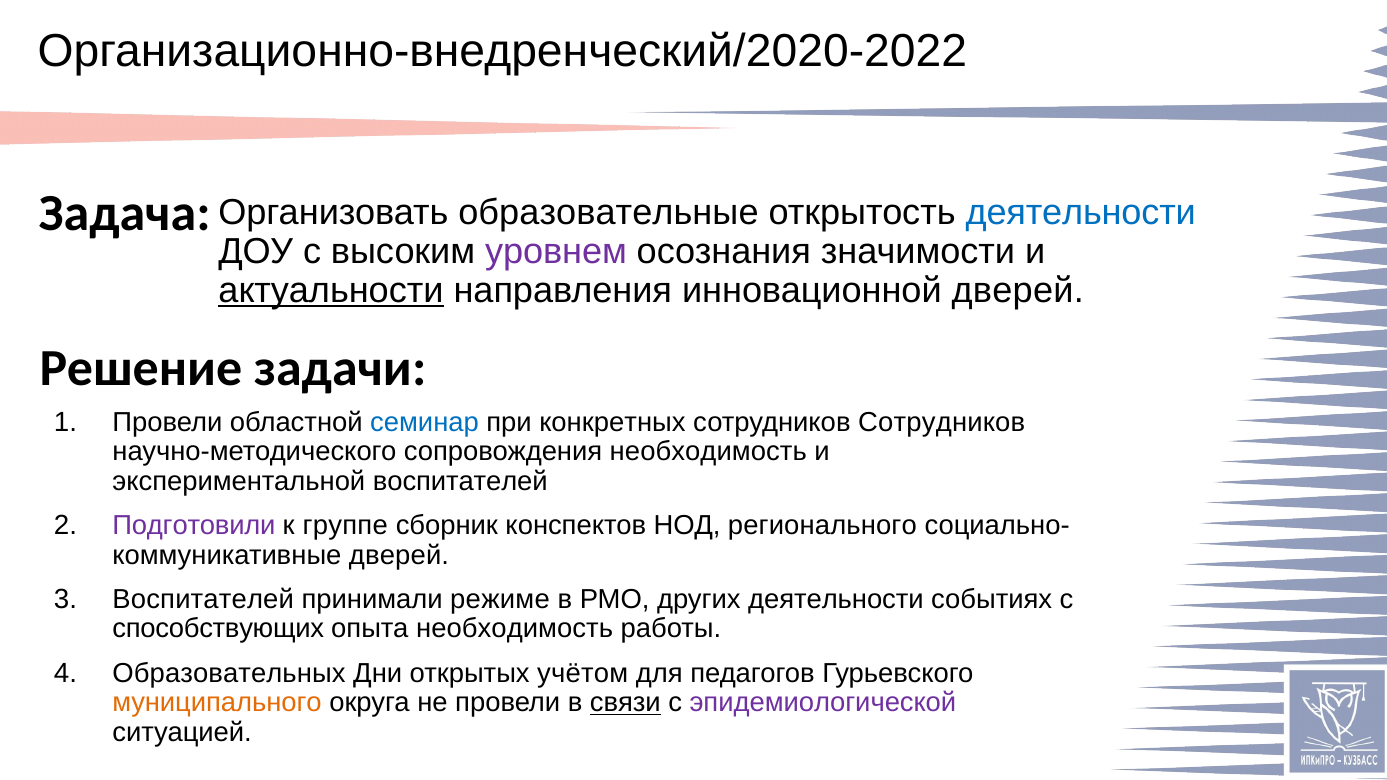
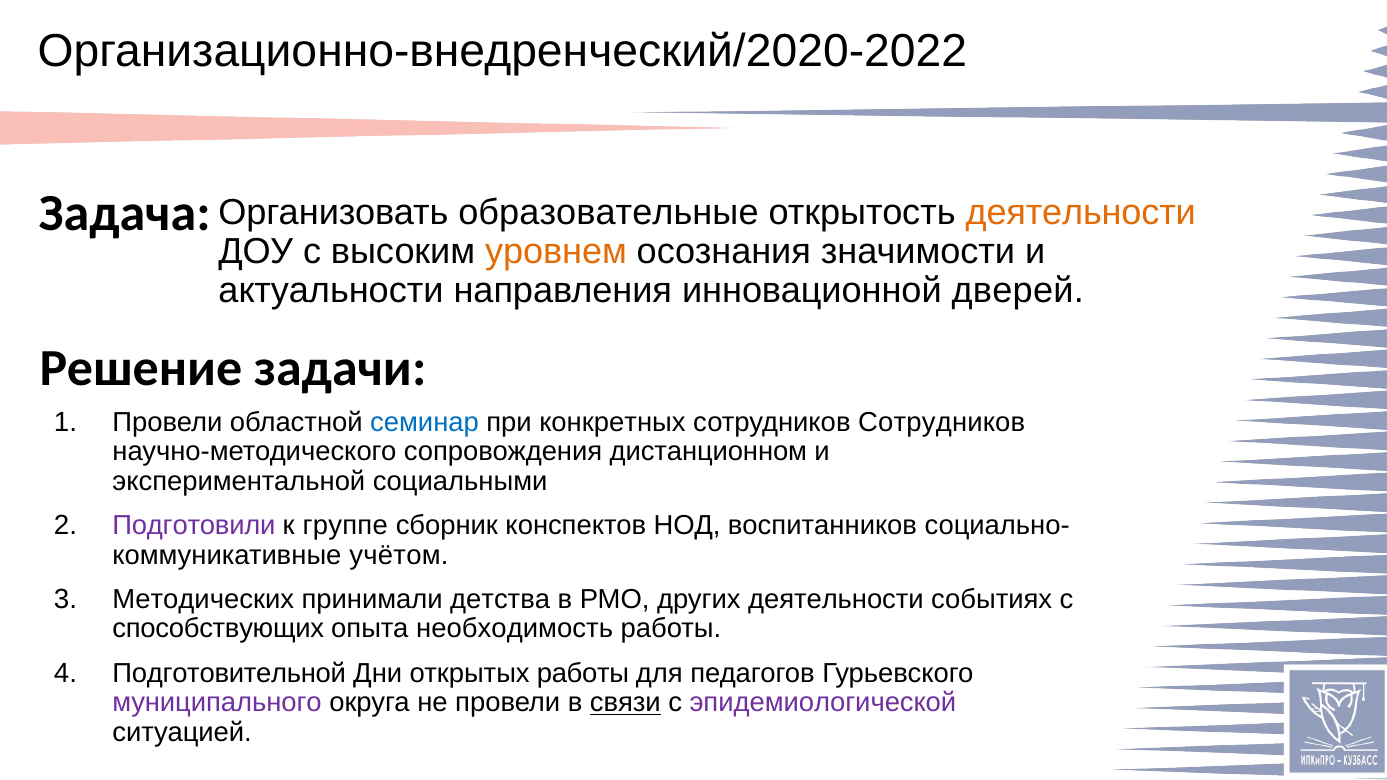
деятельности colour: blue -> orange (1081, 213)
уровнем colour: purple -> orange (556, 252)
актуальности underline: present -> none (331, 291)
сопровождения необходимость: необходимость -> дистанционном (708, 452)
экспериментальной воспитателей: воспитателей -> социальными (460, 482)
регионального: регионального -> воспитанников (822, 526)
дверей: дверей -> учётом (399, 555)
Воспитателей: Воспитателей -> Методических (203, 599)
режиме: режиме -> детства (500, 599)
Образовательных: Образовательных -> Подготовительной (229, 673)
открытых учётом: учётом -> работы (583, 673)
муниципального colour: orange -> purple (217, 703)
